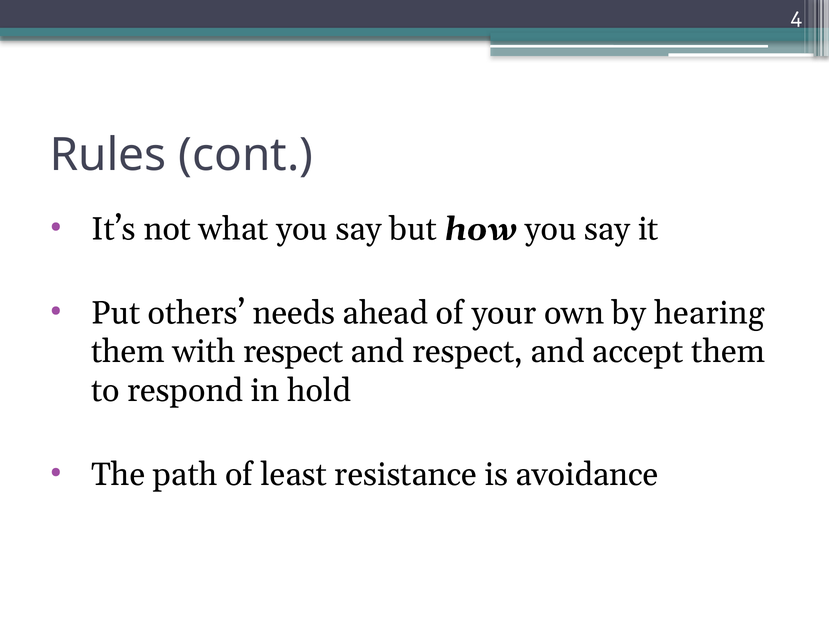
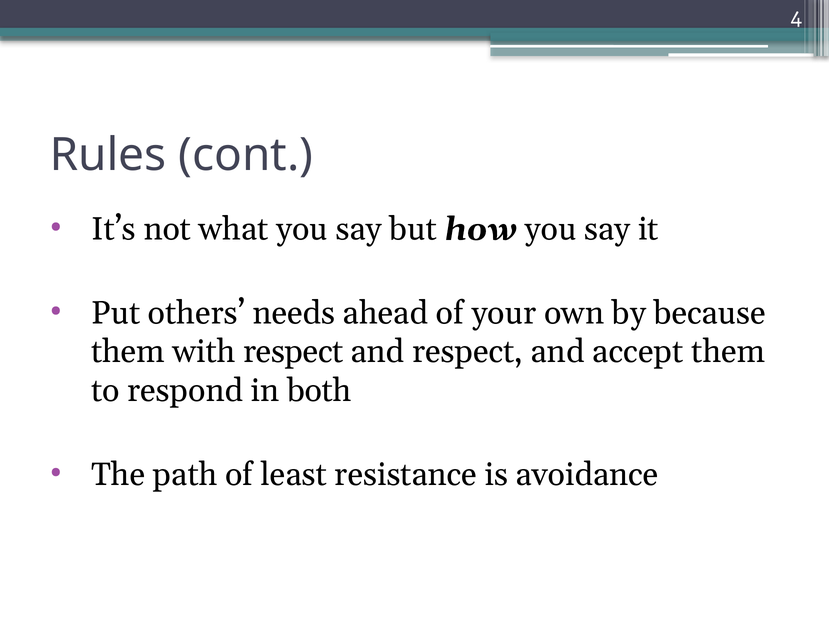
hearing: hearing -> because (710, 314)
hold: hold -> both (319, 391)
